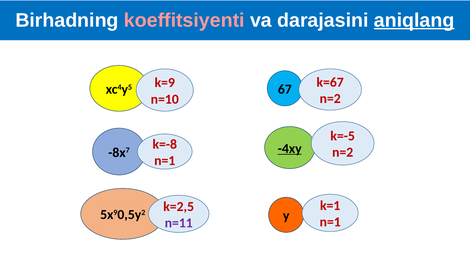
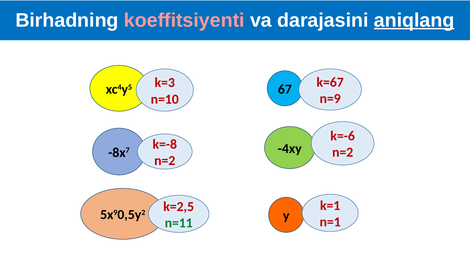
k=9: k=9 -> k=3 (165, 83)
n=2: n=2 -> n=9 (330, 99)
k=-5: k=-5 -> k=-6 (343, 136)
-4ху underline: present -> none (290, 149)
n=1: n=1 -> n=2 (165, 161)
n=11 colour: purple -> green (179, 223)
